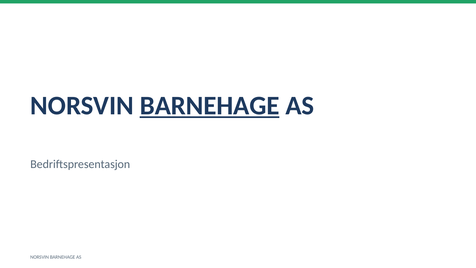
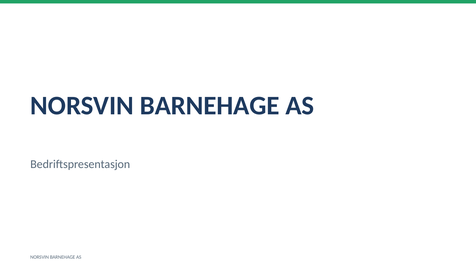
BARNEHAGE underline: present -> none (210, 106)
